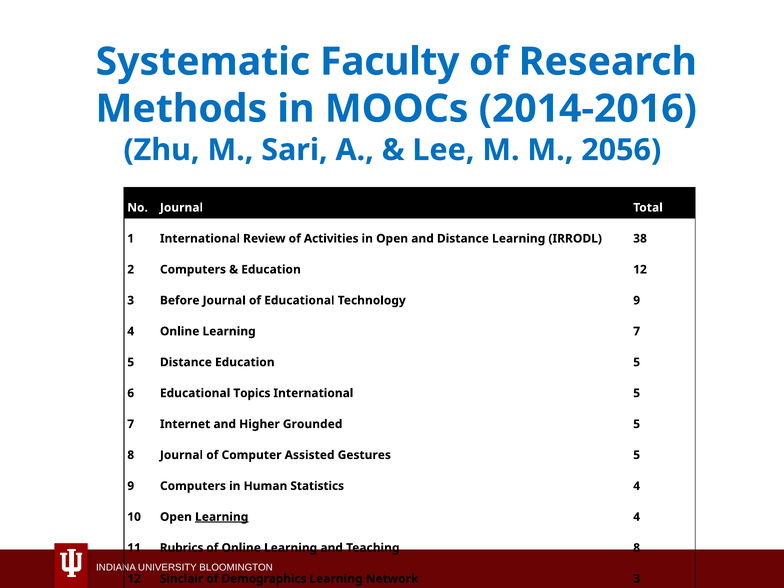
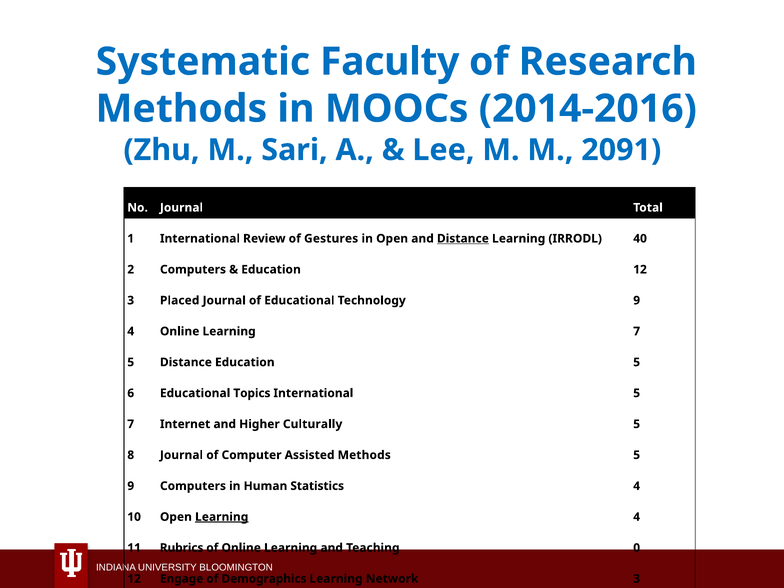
2056: 2056 -> 2091 (621, 150)
Activities: Activities -> Gestures (331, 239)
Distance underline: none -> present (463, 239)
38: 38 -> 40 (640, 239)
Before: Before -> Placed (180, 300)
Grounded: Grounded -> Culturally (313, 424)
Assisted Gestures: Gestures -> Methods (364, 455)
Teaching 8: 8 -> 0 (637, 548)
Sinclair: Sinclair -> Engage (182, 579)
